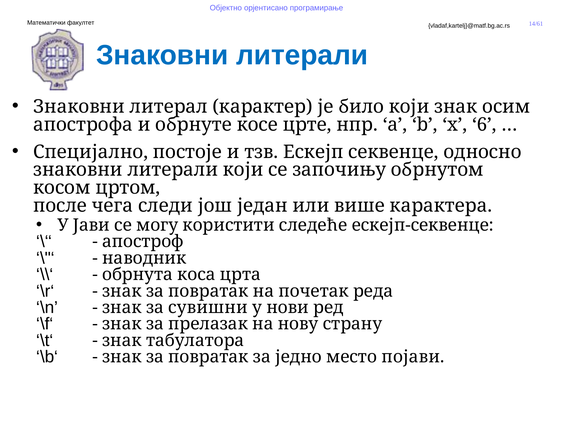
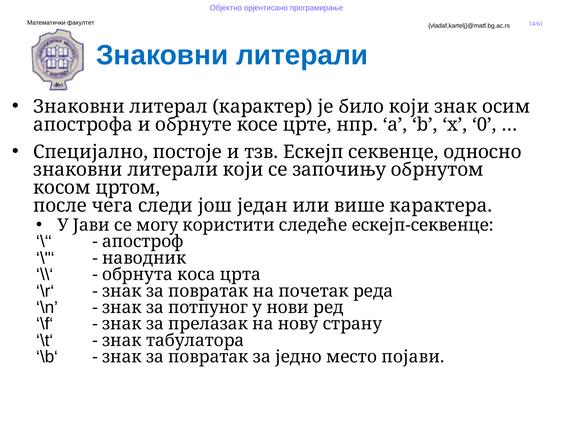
6: 6 -> 0 (484, 124)
сувишни: сувишни -> потпуног (208, 307)
